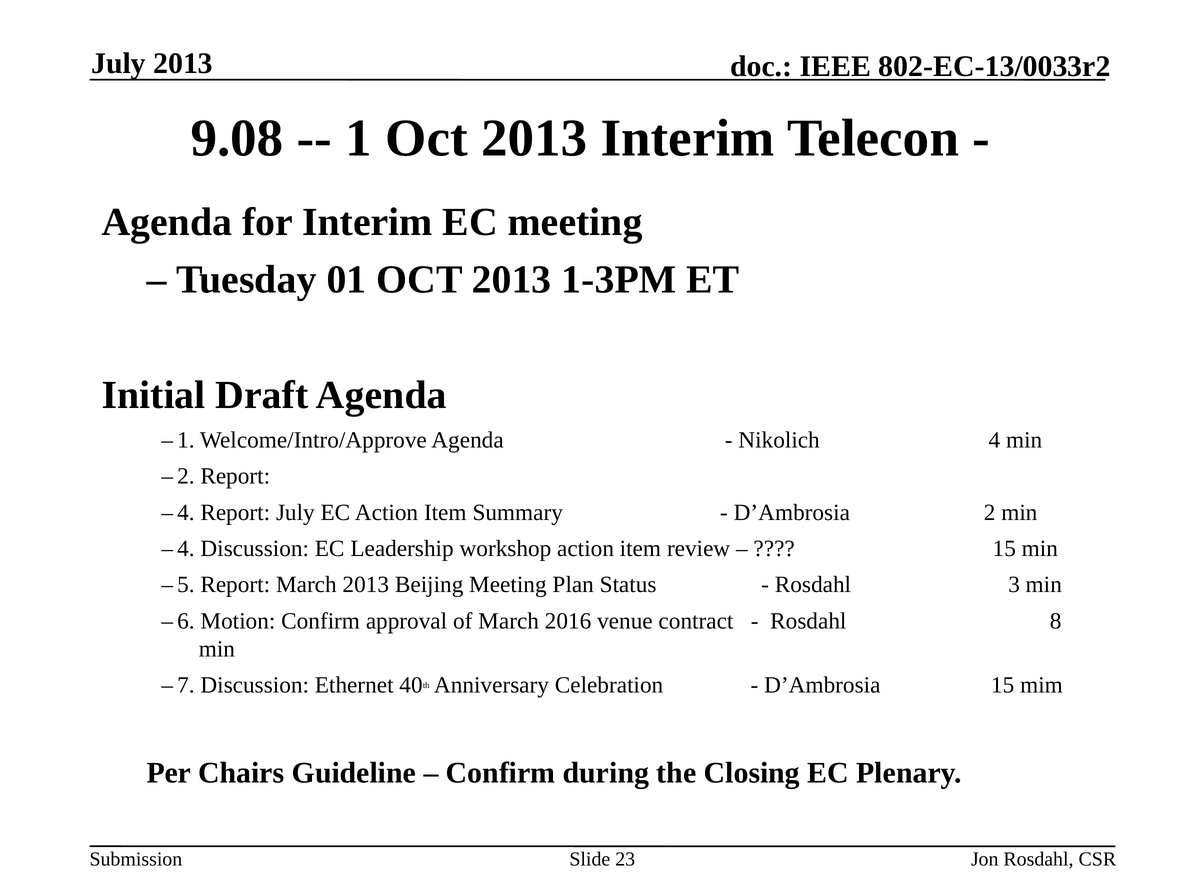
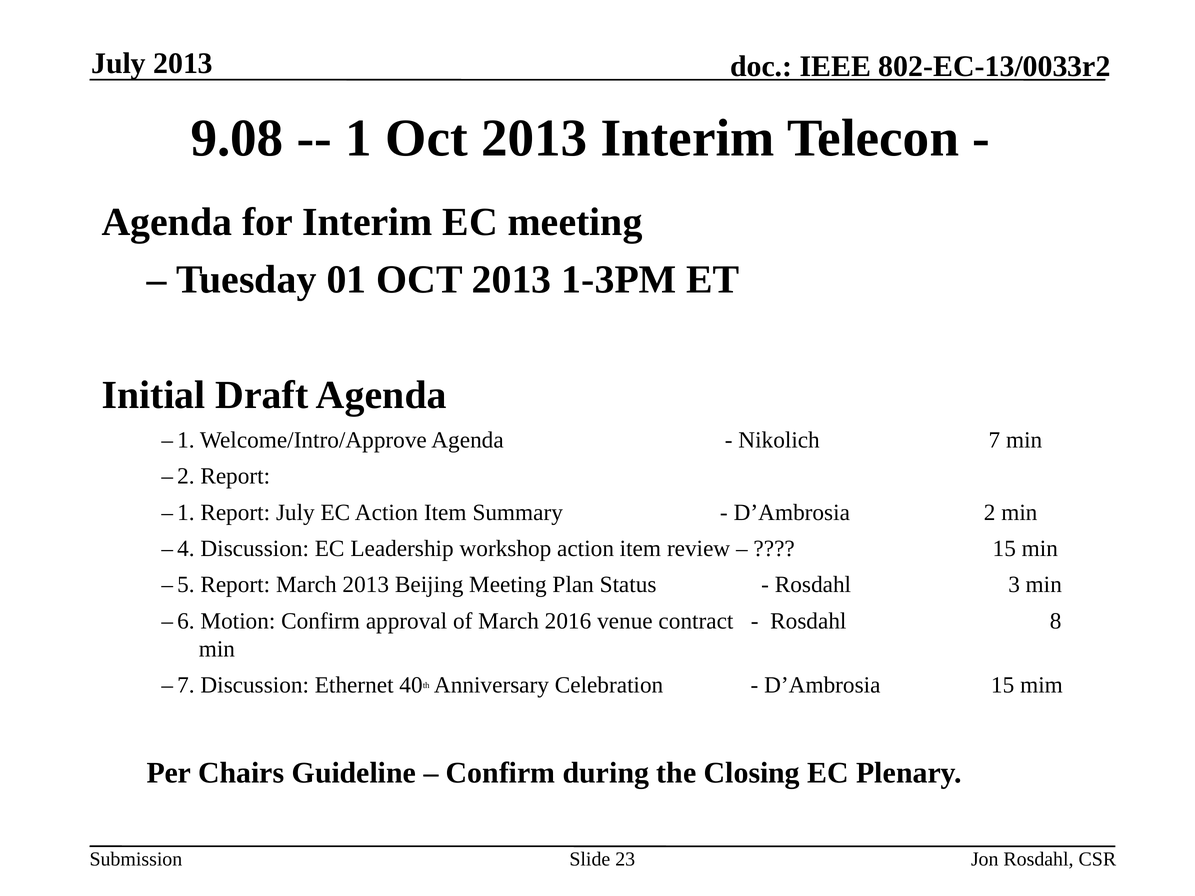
Nikolich 4: 4 -> 7 (994, 440)
4: 4 -> 1 (186, 513)
